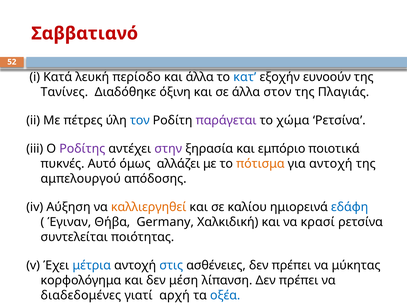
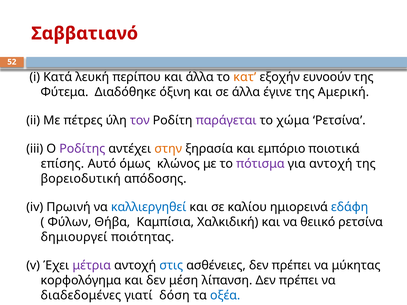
περίοδο: περίοδο -> περίπου (137, 77)
κατ colour: blue -> orange (245, 77)
Τανίνες: Τανίνες -> Φύτεμα (64, 92)
στον: στον -> έγινε (278, 92)
Πλαγιάς: Πλαγιάς -> Αμερική (343, 92)
τον colour: blue -> purple (140, 121)
στην colour: purple -> orange (168, 149)
πυκνές: πυκνές -> επίσης (62, 164)
αλλάζει: αλλάζει -> κλώνος (178, 164)
πότισμα colour: orange -> purple (260, 164)
αμπελουργού: αμπελουργού -> βορειοδυτική (81, 179)
Αύξηση: Αύξηση -> Πρωινή (69, 207)
καλλιεργηθεί colour: orange -> blue (149, 207)
Έγιναν: Έγιναν -> Φύλων (69, 222)
Germany: Germany -> Καμπίσια (165, 222)
κρασί: κρασί -> θειικό (318, 222)
συντελείται: συντελείται -> δημιουργεί (74, 237)
μέτρια colour: blue -> purple (92, 266)
αρχή: αρχή -> δόση (175, 295)
